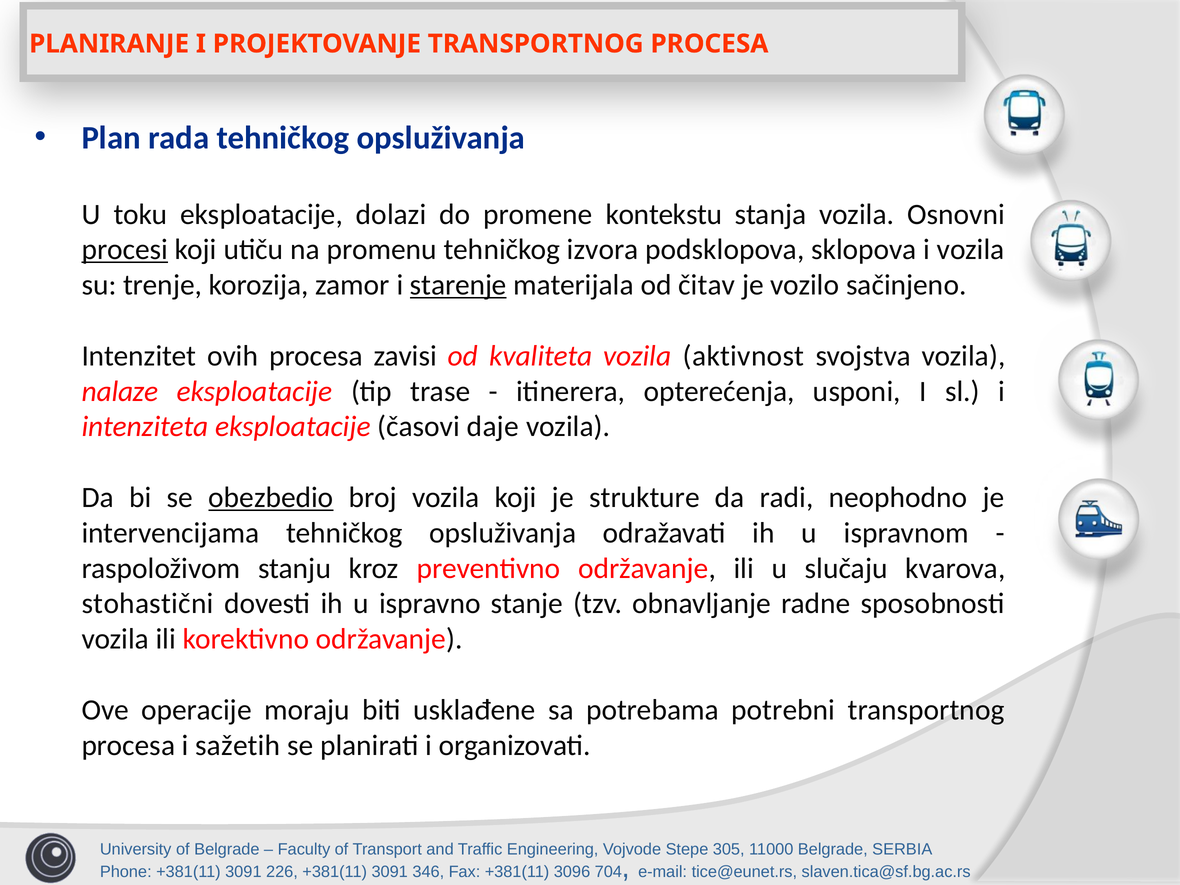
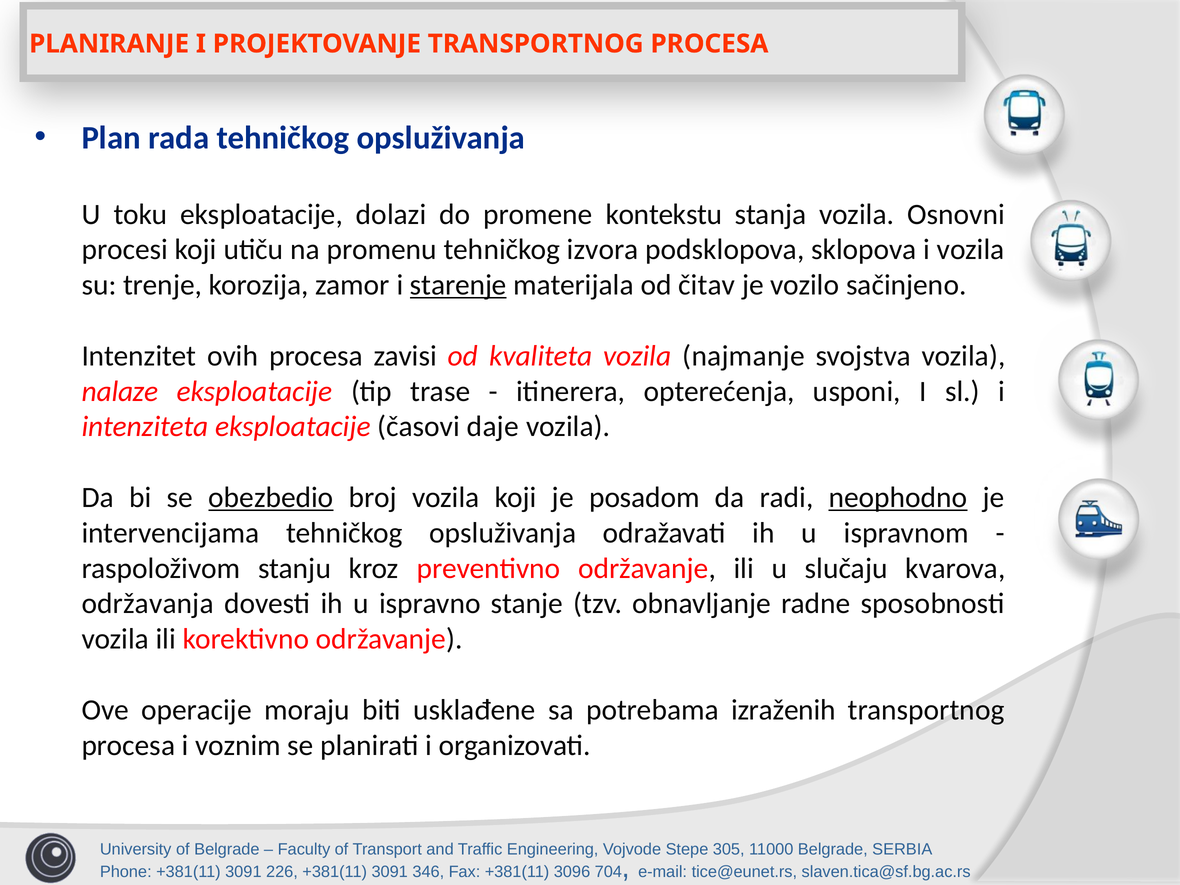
procesi underline: present -> none (125, 250)
aktivnost: aktivnost -> najmanje (744, 356)
strukture: strukture -> posadom (644, 497)
neophodno underline: none -> present (898, 497)
stohastični: stohastični -> održavanja (148, 604)
potrebni: potrebni -> izraženih (783, 710)
sažetih: sažetih -> voznim (238, 745)
